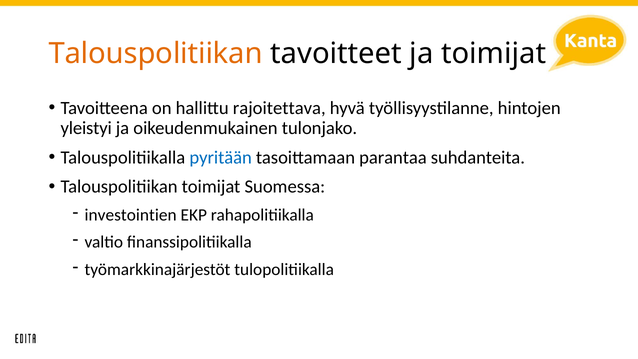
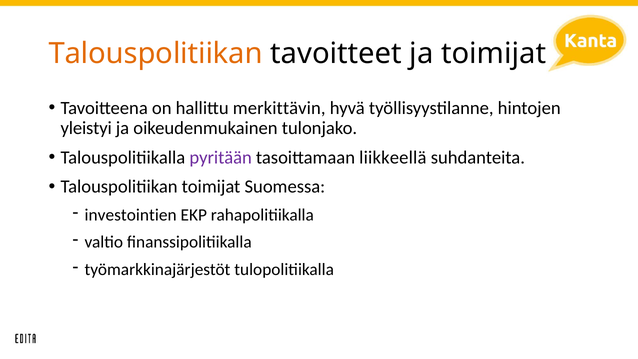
rajoitettava: rajoitettava -> merkittävin (279, 108)
pyritään colour: blue -> purple (221, 157)
parantaa: parantaa -> liikkeellä (393, 157)
